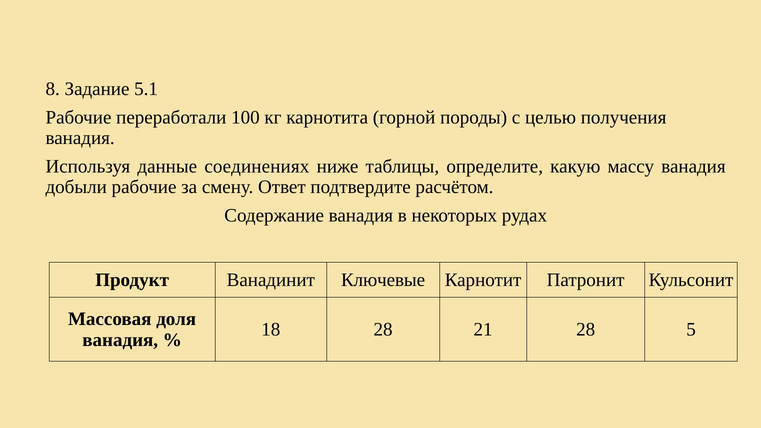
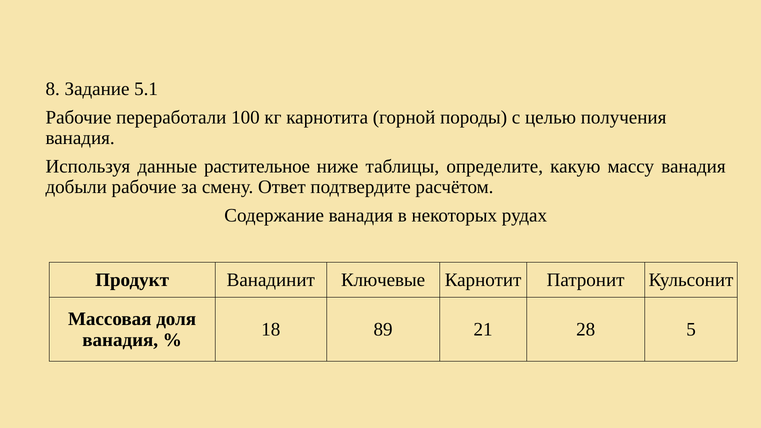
соединениях: соединениях -> растительное (257, 166)
18 28: 28 -> 89 (383, 330)
